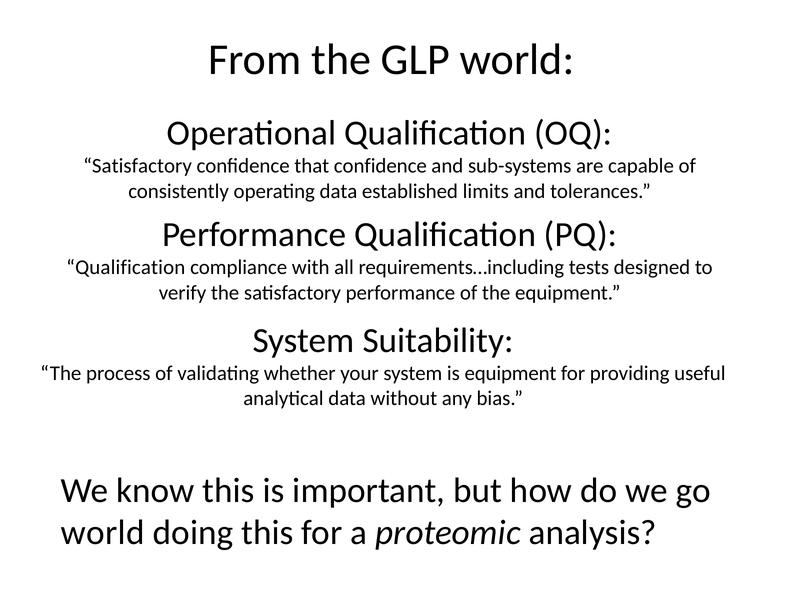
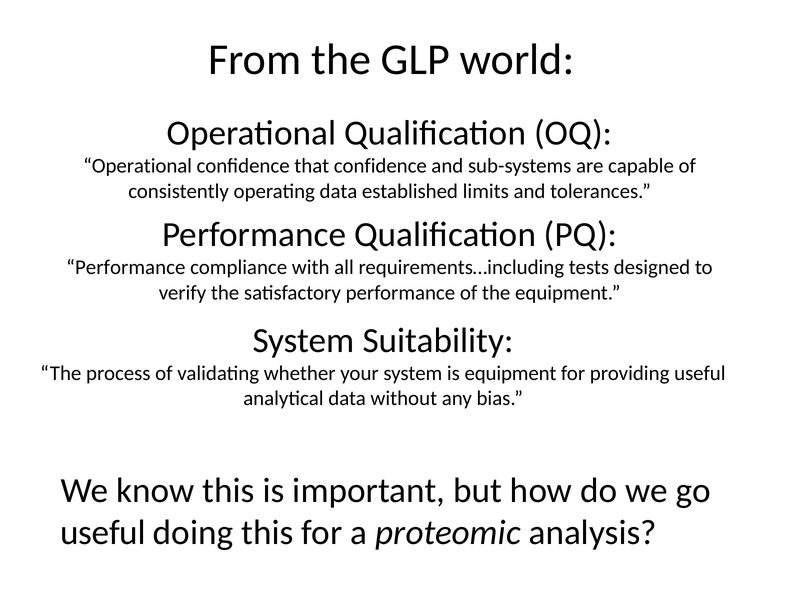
Satisfactory: Satisfactory -> Operational (138, 166)
Qualification: Qualification -> Performance (126, 267)
world: world -> useful (103, 532)
